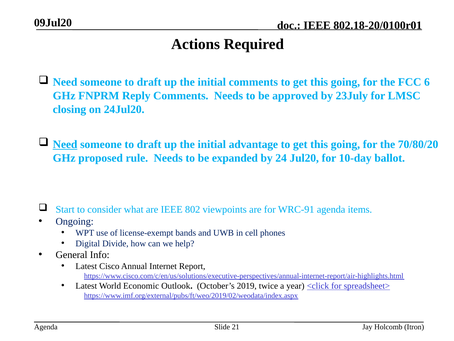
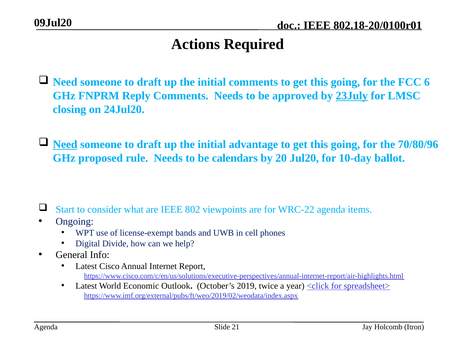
23July underline: none -> present (352, 96)
70/80/20: 70/80/20 -> 70/80/96 (418, 144)
expanded: expanded -> calendars (235, 158)
24: 24 -> 20 (281, 158)
WRC-91: WRC-91 -> WRC-22 (296, 209)
